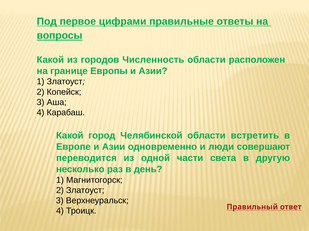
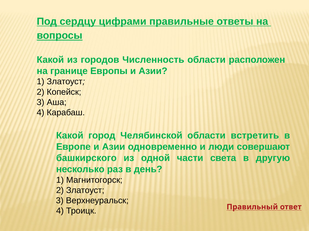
первое: первое -> сердцу (78, 22)
переводится: переводится -> башкирского (86, 159)
